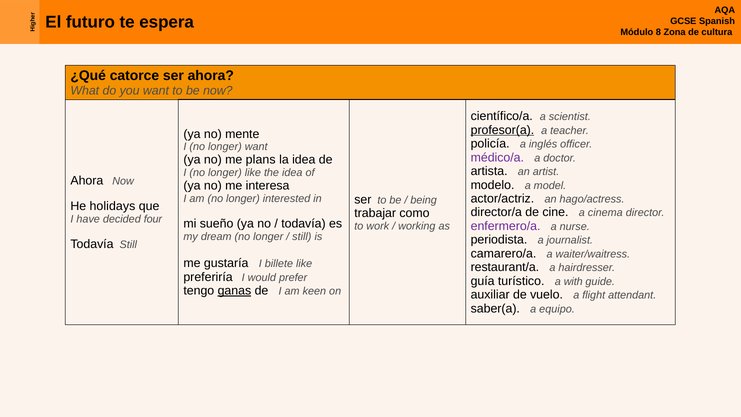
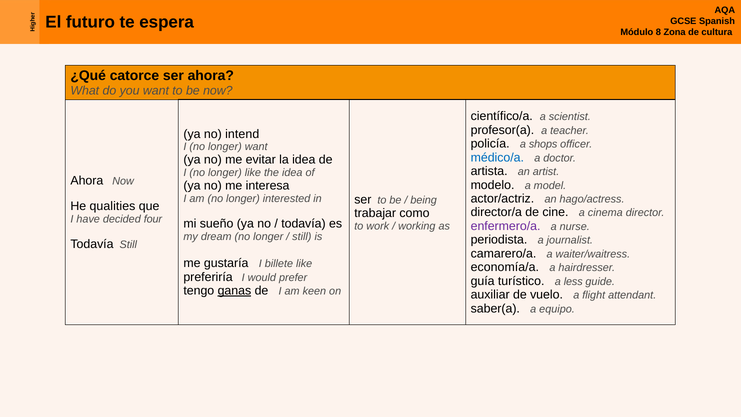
profesor(a underline: present -> none (502, 130)
mente: mente -> intend (242, 134)
inglés: inglés -> shops (543, 144)
médico/a colour: purple -> blue (497, 157)
plans: plans -> evitar (261, 160)
holidays: holidays -> qualities (112, 206)
restaurant/a: restaurant/a -> economía/a (505, 267)
with: with -> less (573, 281)
